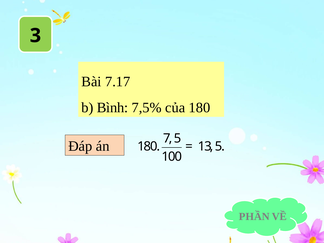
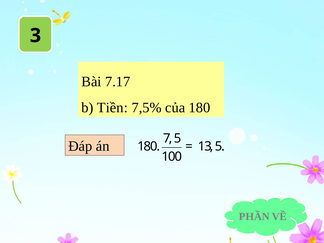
Bình: Bình -> Tiền (112, 108)
